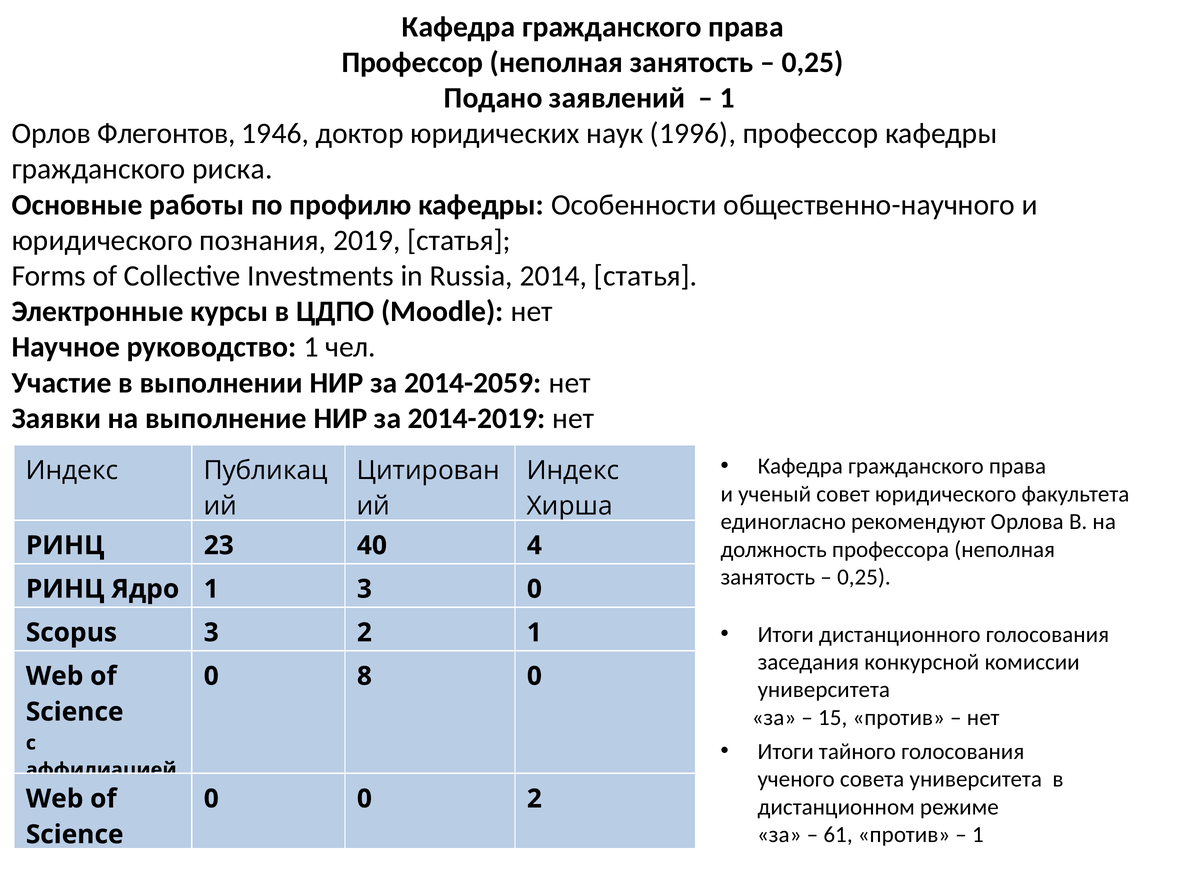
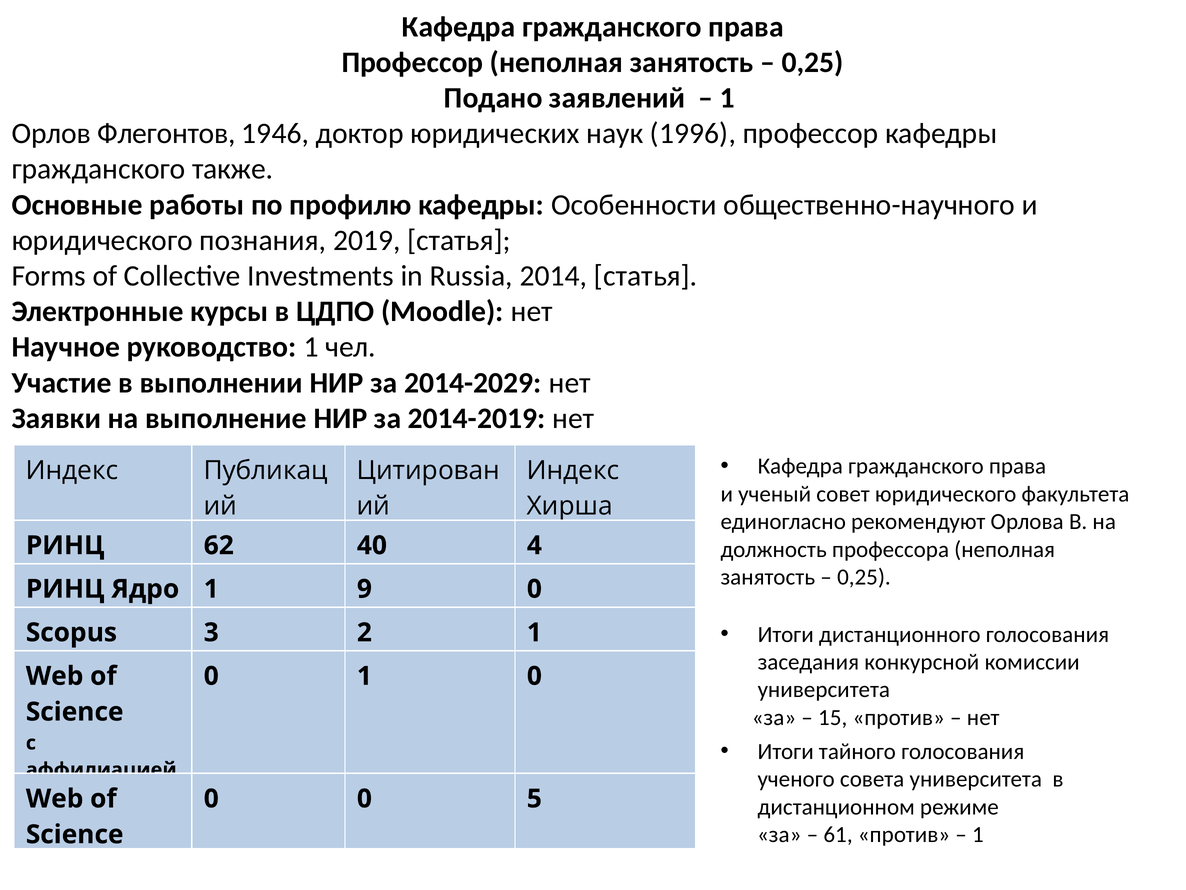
риска: риска -> также (233, 169)
2014-2059: 2014-2059 -> 2014-2029 (473, 383)
23: 23 -> 62 (219, 545)
1 3: 3 -> 9 (364, 589)
0 8: 8 -> 1 (364, 676)
0 2: 2 -> 5 (534, 798)
